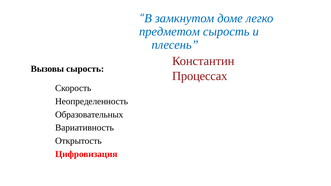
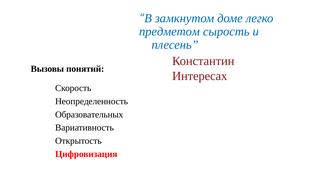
Вызовы сырость: сырость -> понятий (85, 69)
Процессах: Процессах -> Интересах (200, 76)
